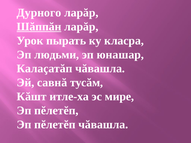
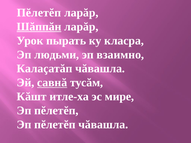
Дурного: Дурного -> Пĕлетĕп (39, 13)
юнашар: юнашар -> взаимно (120, 55)
савнă underline: none -> present (52, 83)
